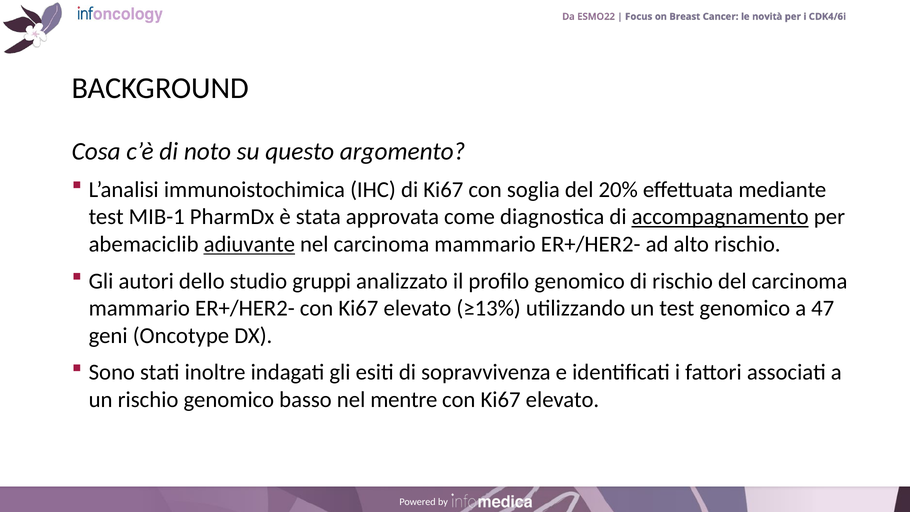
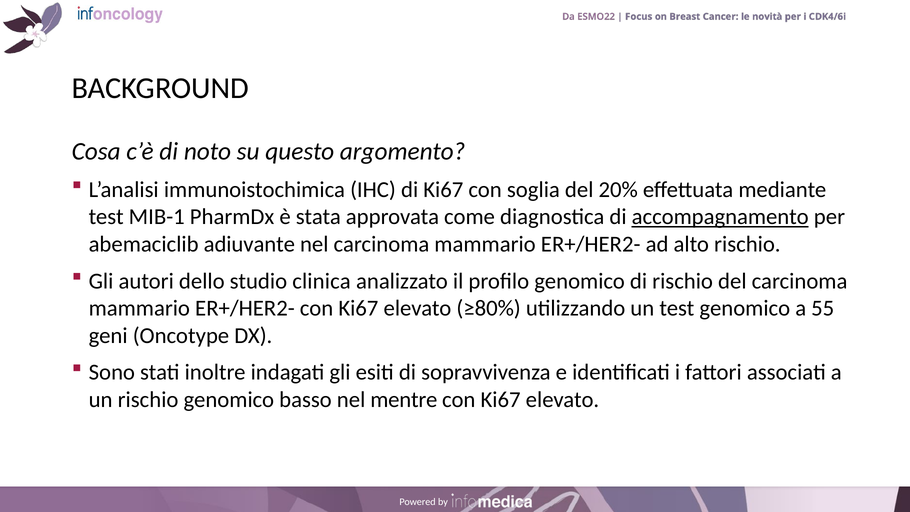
adiuvante underline: present -> none (249, 244)
gruppi: gruppi -> clinica (322, 281)
≥13%: ≥13% -> ≥80% (489, 308)
47: 47 -> 55 (823, 308)
